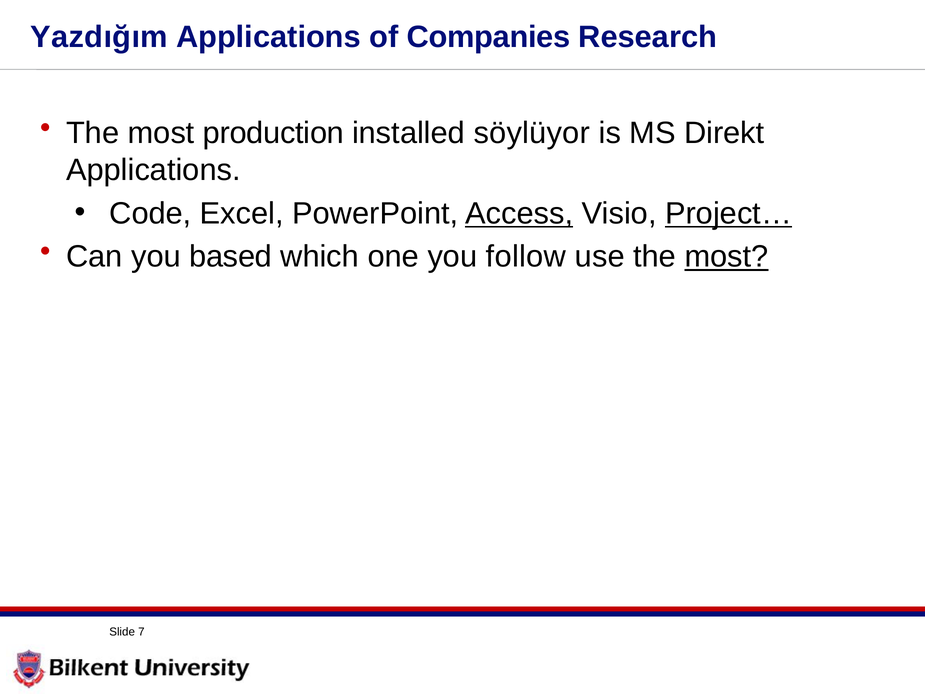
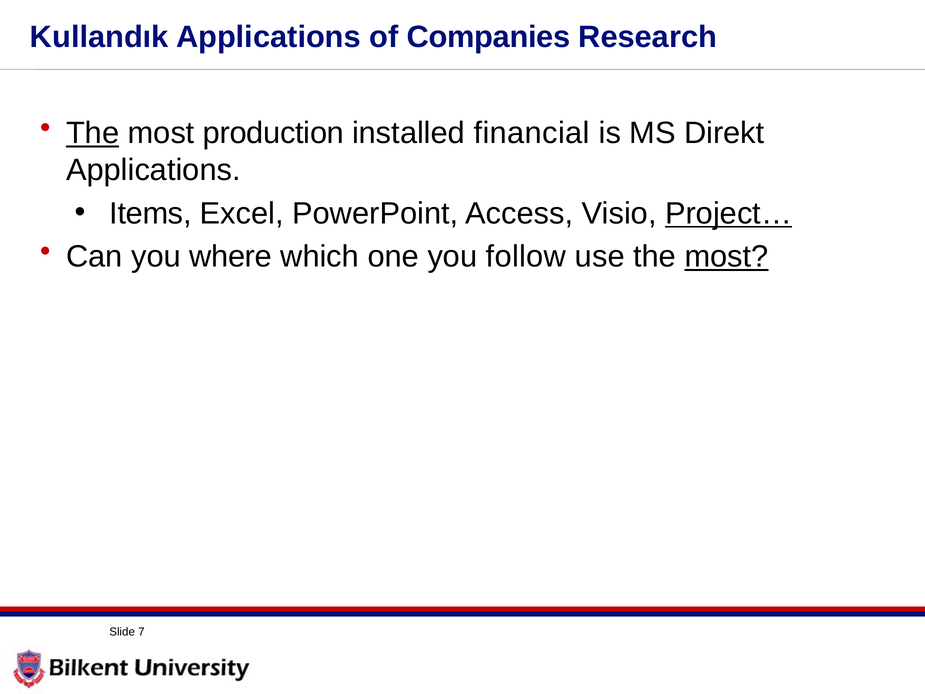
Yazdığım: Yazdığım -> Kullandık (99, 37)
The underline: none -> present (93, 133)
söylüyor: söylüyor -> financial (532, 133)
Code: Code -> Items (150, 213)
Access underline: present -> none (519, 213)
based: based -> where (231, 257)
